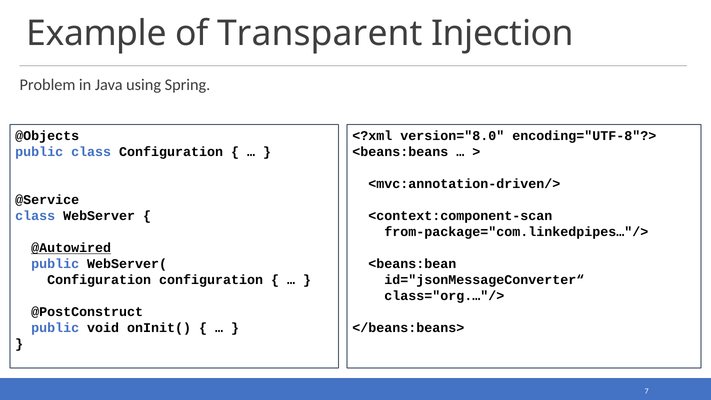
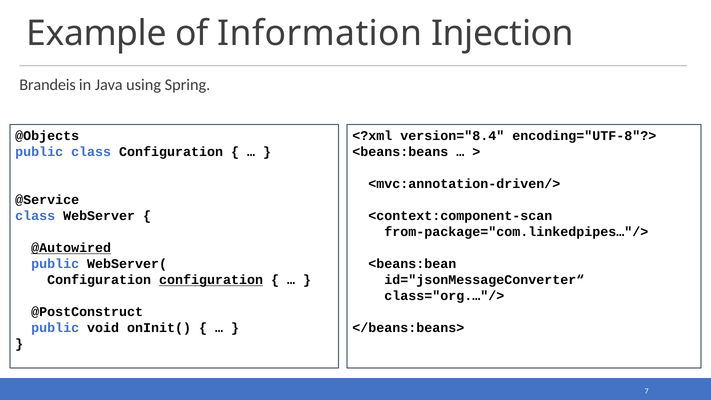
Transparent: Transparent -> Information (320, 34)
Problem: Problem -> Brandeis (48, 85)
version="8.0: version="8.0 -> version="8.4 (452, 136)
configuration underline: none -> present (211, 280)
